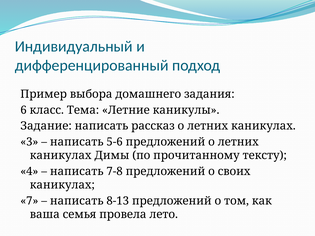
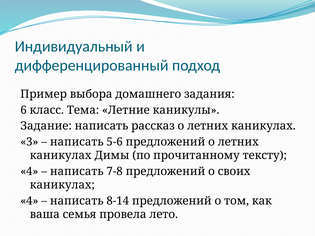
7: 7 -> 4 (29, 201)
8-13: 8-13 -> 8-14 (118, 201)
